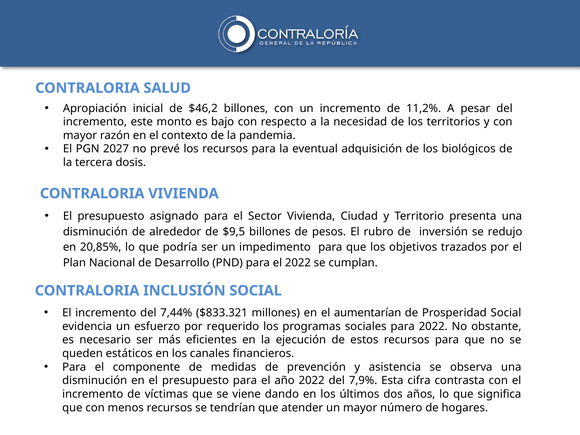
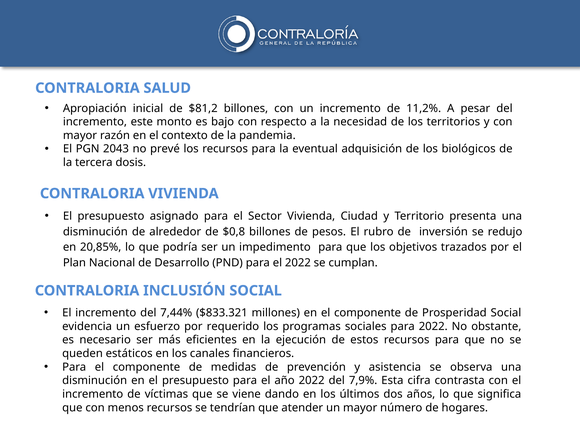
$46,2: $46,2 -> $81,2 (203, 108)
2027: 2027 -> 2043 (116, 149)
$9,5: $9,5 -> $0,8 (234, 232)
en el aumentarían: aumentarían -> componente (368, 313)
